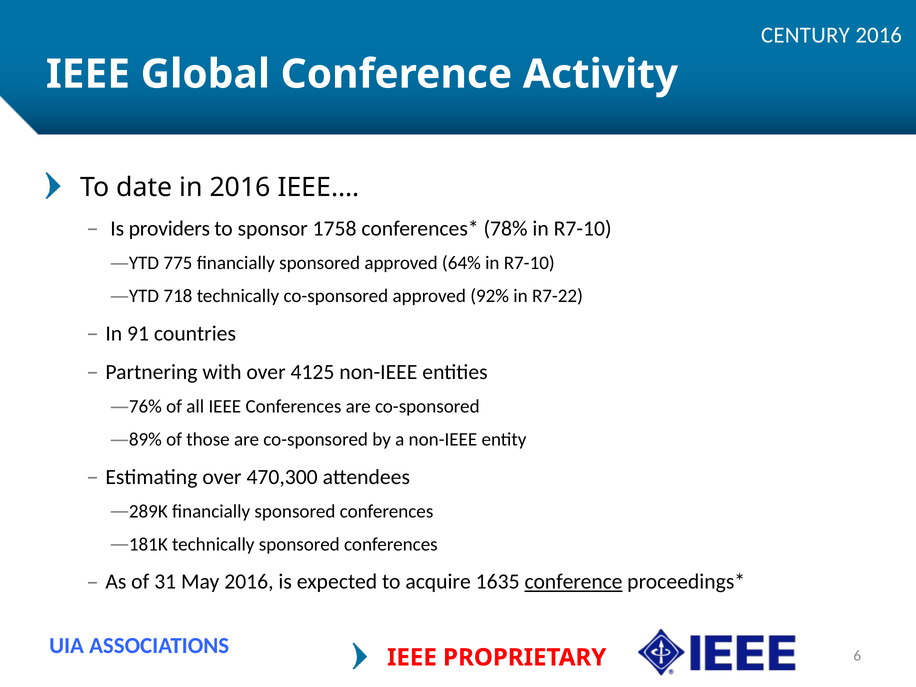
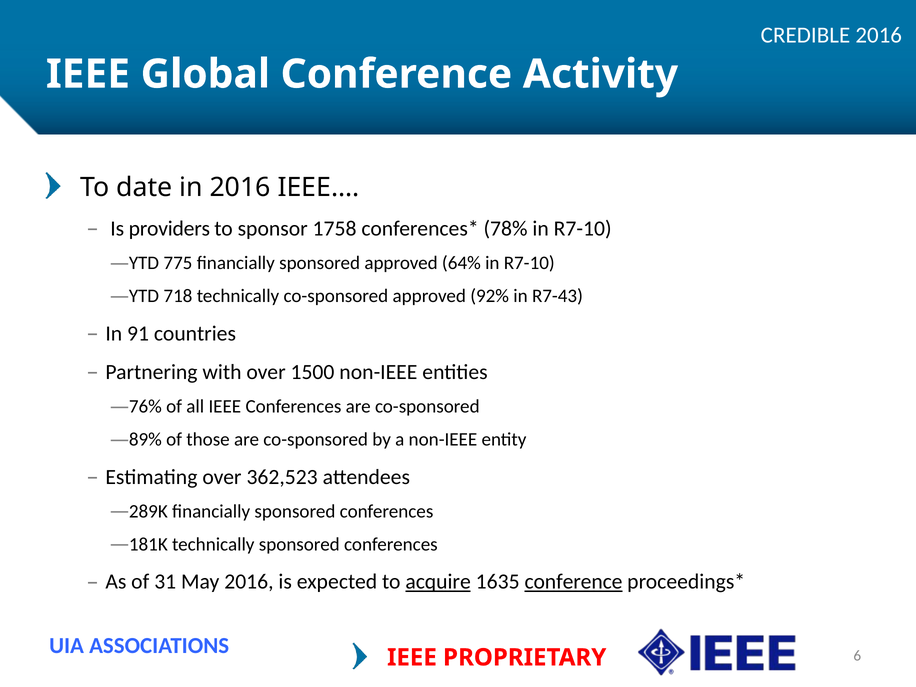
CENTURY: CENTURY -> CREDIBLE (805, 35)
R7-22: R7-22 -> R7-43 (557, 296)
4125: 4125 -> 1500 (312, 372)
470,300: 470,300 -> 362,523 (282, 477)
acquire underline: none -> present (438, 582)
